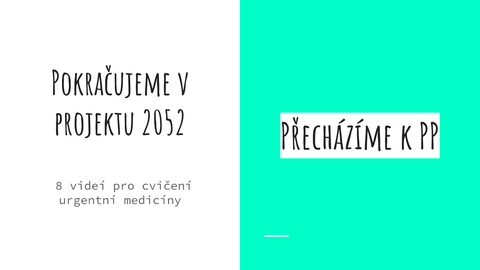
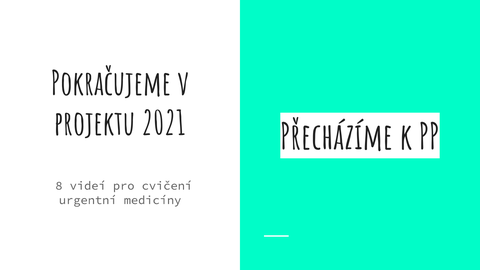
2052: 2052 -> 2021 (164, 124)
